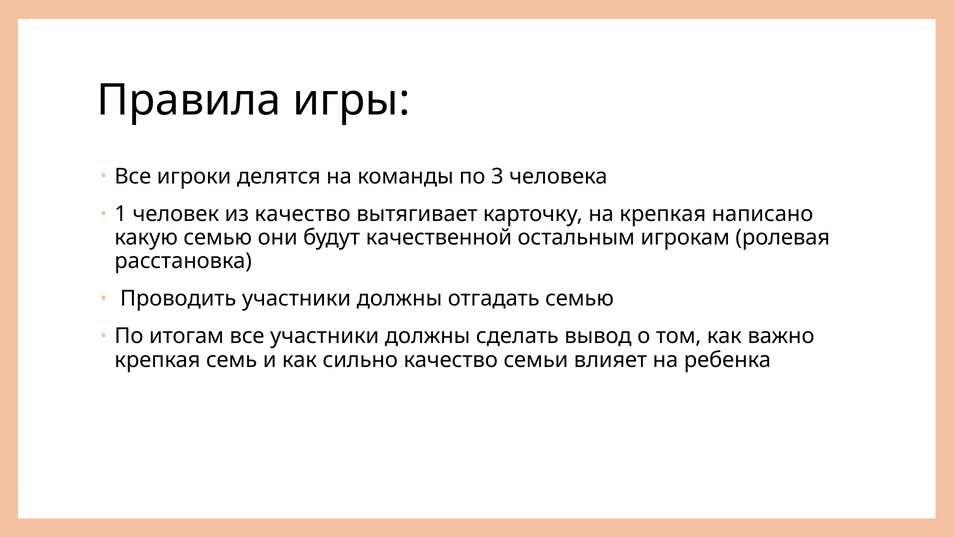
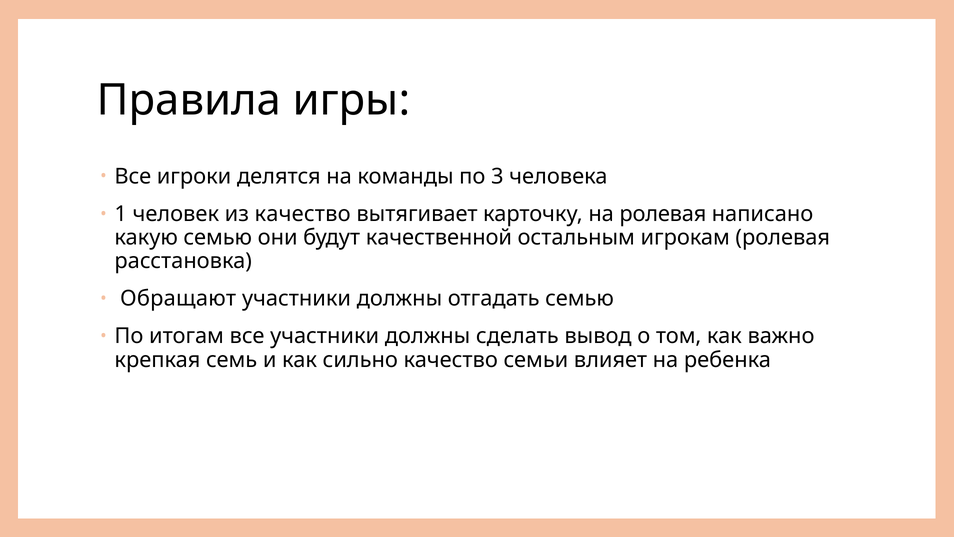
на крепкая: крепкая -> ролевая (663, 214)
Проводить: Проводить -> Обращают (178, 298)
